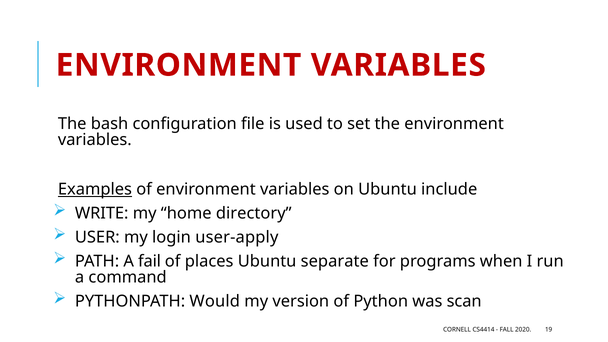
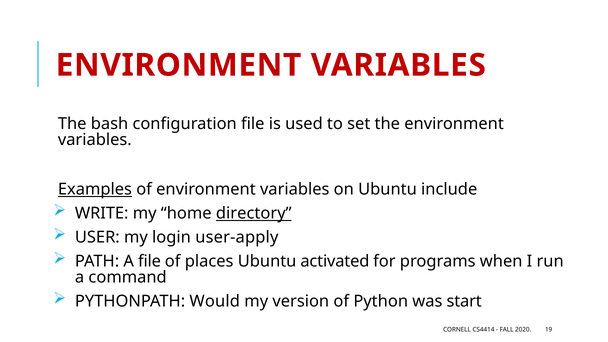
directory underline: none -> present (254, 213)
A fail: fail -> file (150, 261)
separate: separate -> activated (335, 261)
scan: scan -> start (464, 301)
